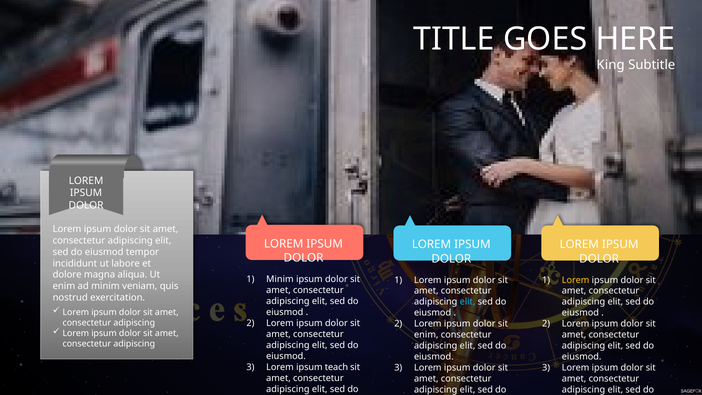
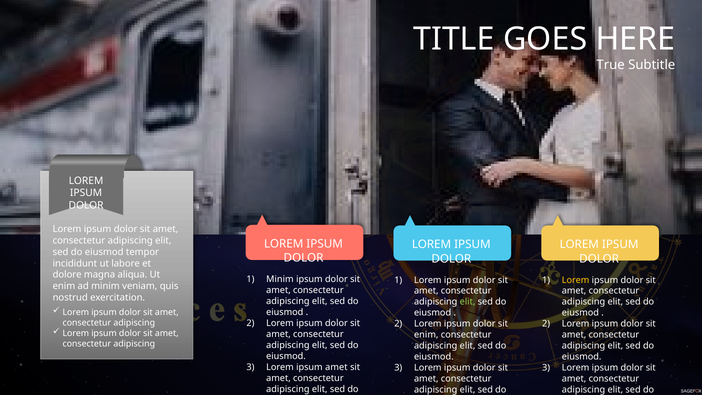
King: King -> True (611, 65)
elit colour: light blue -> light green (468, 302)
ipsum teach: teach -> amet (336, 367)
